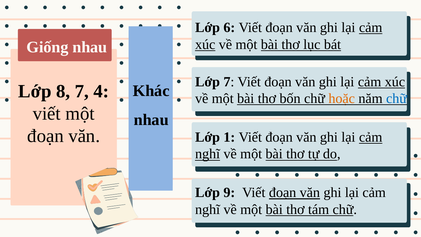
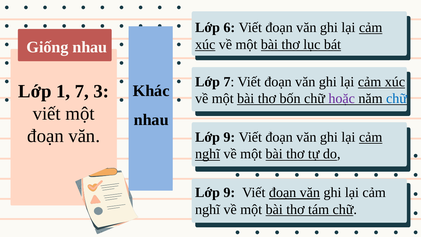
8: 8 -> 1 (63, 91)
4: 4 -> 3 (101, 91)
hoặc colour: orange -> purple (342, 98)
1: 1 -> 9 (229, 137)
